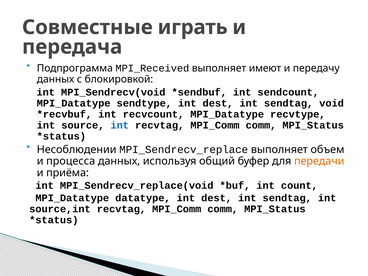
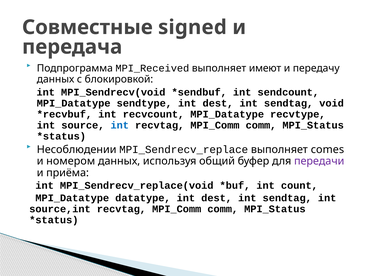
играть: играть -> signed (192, 27)
объем: объем -> comes (327, 150)
процесса: процесса -> номером (71, 161)
передачи colour: orange -> purple (319, 161)
